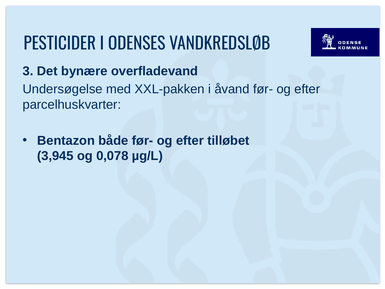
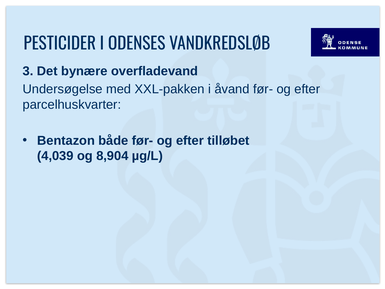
3,945: 3,945 -> 4,039 (55, 156)
0,078: 0,078 -> 8,904 (112, 156)
